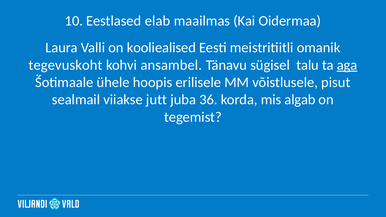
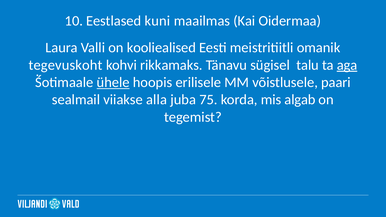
elab: elab -> kuni (158, 21)
ansambel: ansambel -> rikkamaks (171, 65)
ühele underline: none -> present (113, 82)
pisut: pisut -> paari (336, 82)
jutt: jutt -> alla (157, 100)
36: 36 -> 75 (208, 100)
